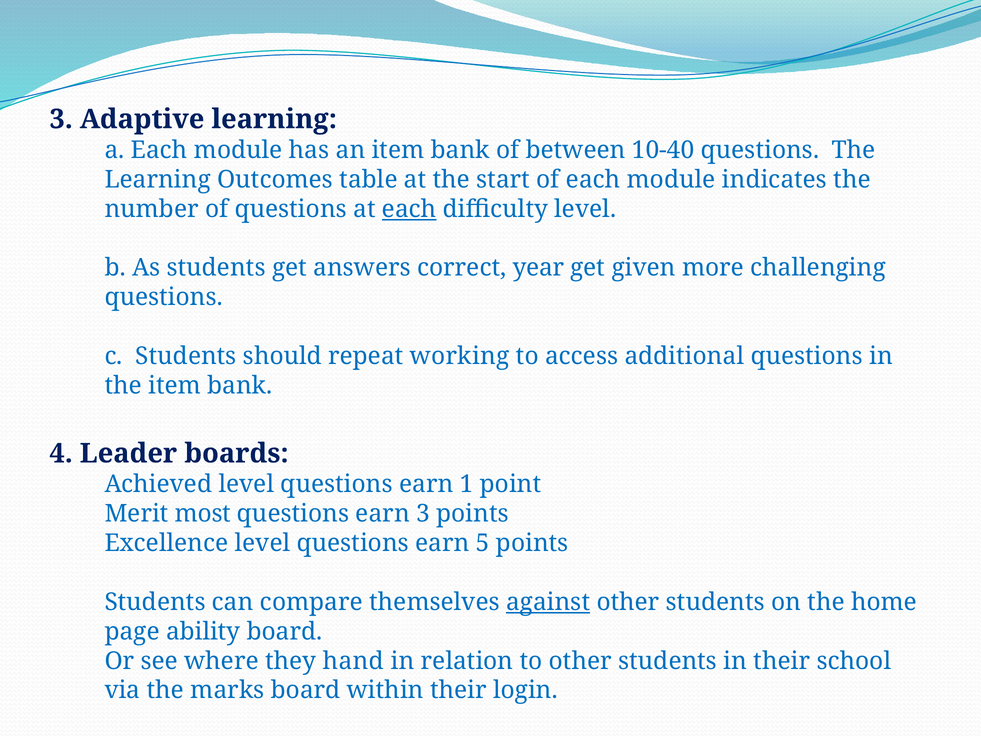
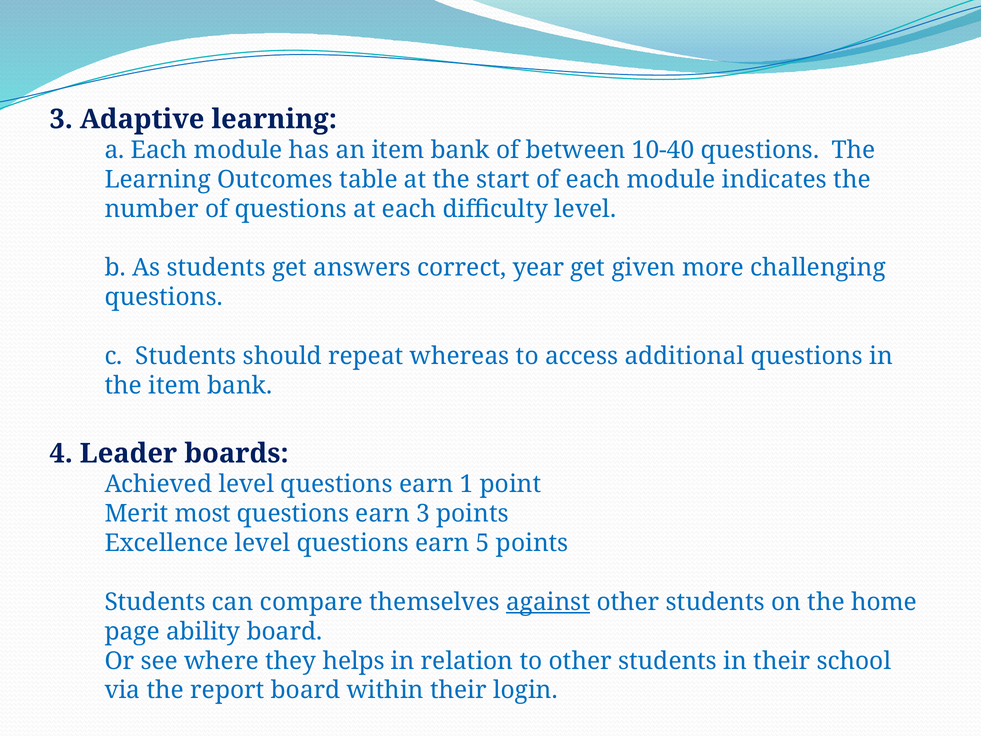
each underline: present -> none (409, 209)
working: working -> whereas (460, 356)
hand: hand -> helps (354, 661)
marks: marks -> report (227, 690)
